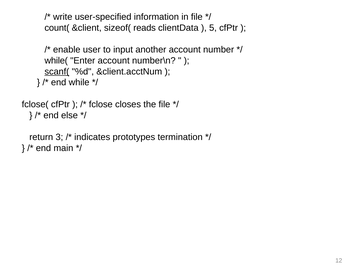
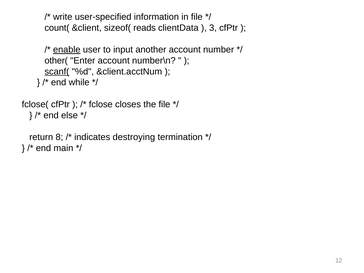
5: 5 -> 3 (213, 28)
enable underline: none -> present (67, 50)
while(: while( -> other( (56, 61)
3: 3 -> 8 (59, 137)
prototypes: prototypes -> destroying (134, 137)
